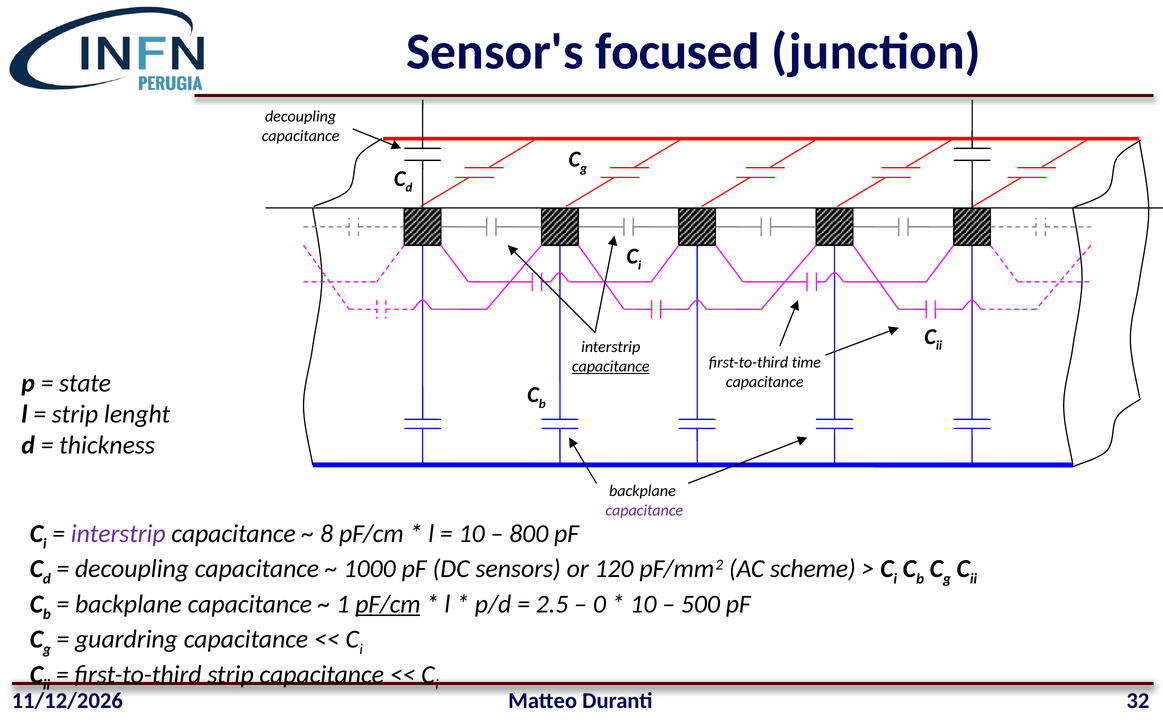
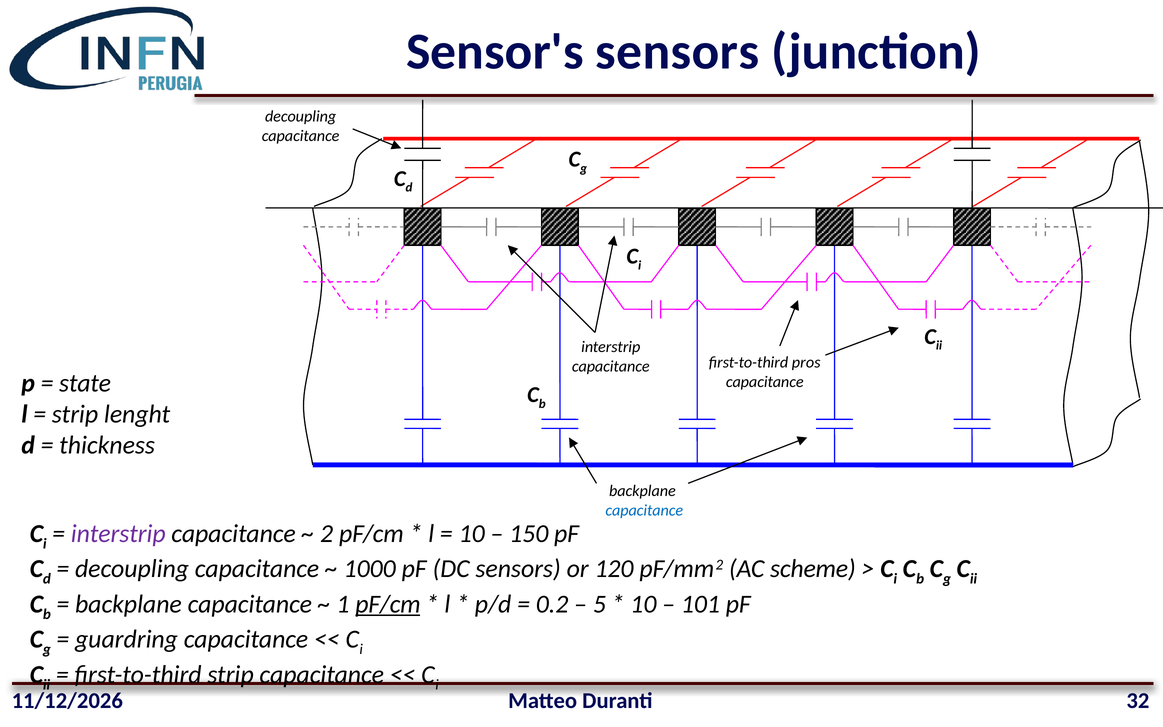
Sensor's focused: focused -> sensors (677, 52)
time: time -> pros (806, 362)
capacitance underline: present -> none (611, 366)
capacitance colour: purple -> blue (644, 510)
8: 8 -> 2 (327, 534)
800: 800 -> 150 (529, 534)
2.5: 2.5 -> 0.2 (552, 604)
0: 0 -> 5 (599, 604)
500: 500 -> 101 (700, 604)
